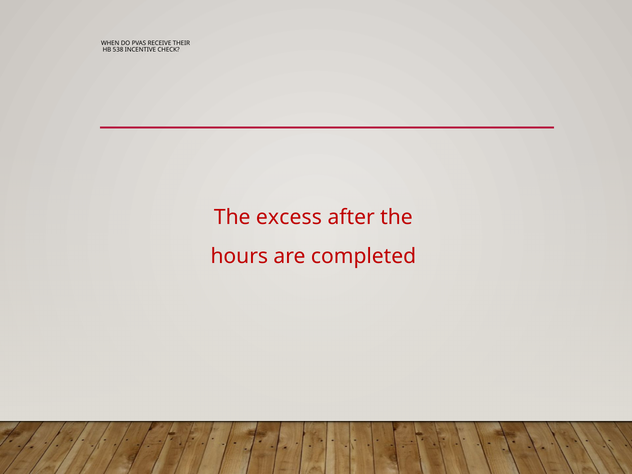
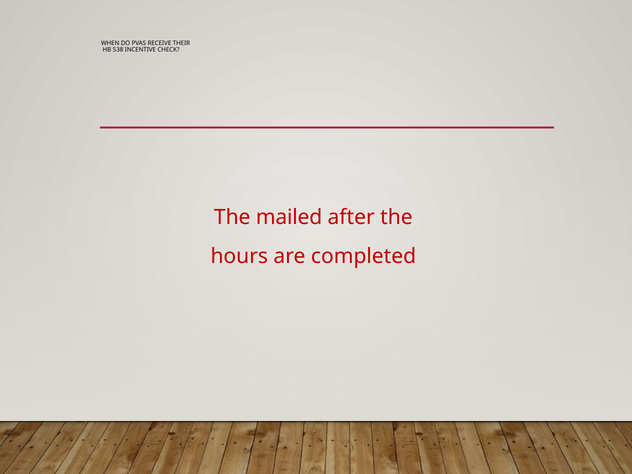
excess: excess -> mailed (289, 217)
